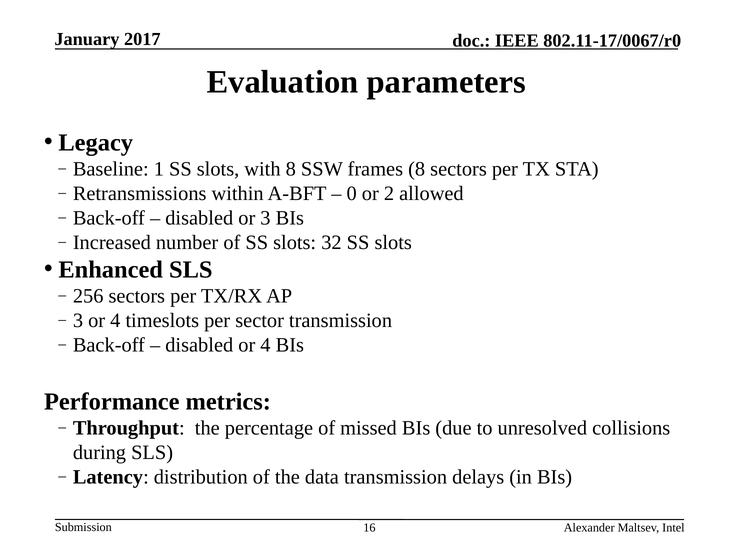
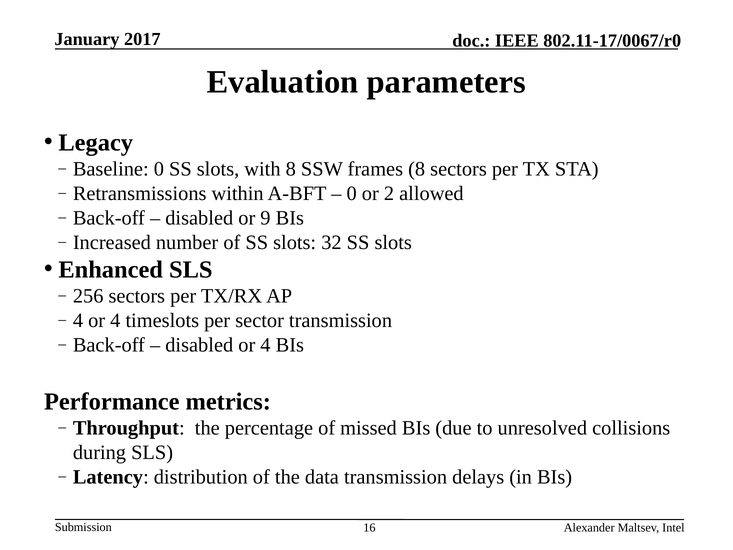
Baseline 1: 1 -> 0 (159, 169)
or 3: 3 -> 9 (265, 218)
3: 3 -> 4 (78, 320)
